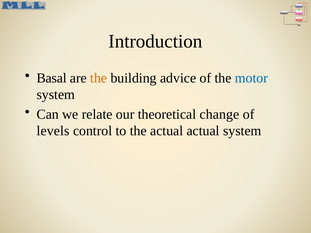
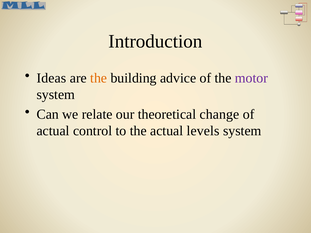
Basal: Basal -> Ideas (51, 78)
motor colour: blue -> purple (251, 78)
levels: levels -> actual (53, 131)
actual actual: actual -> levels (203, 131)
